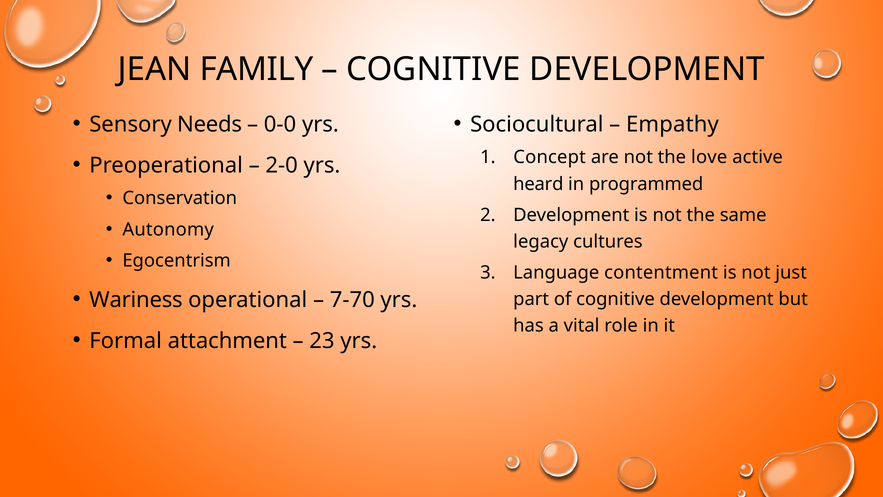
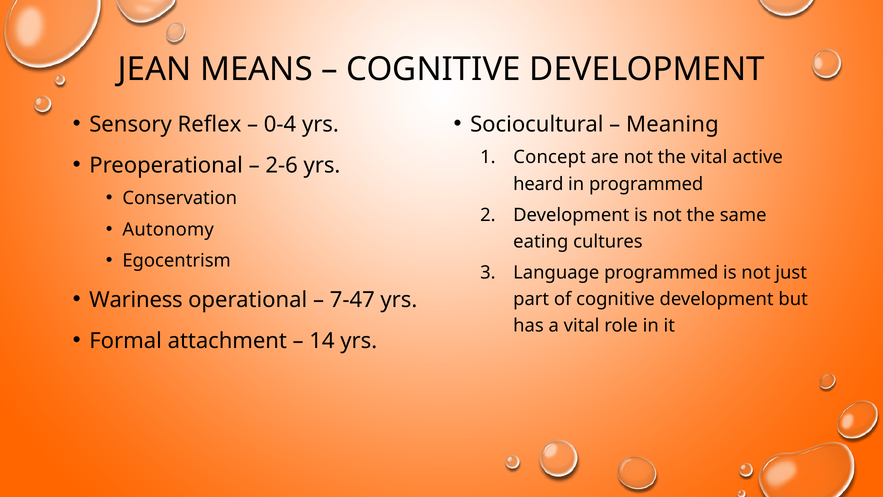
FAMILY: FAMILY -> MEANS (256, 69)
Needs: Needs -> Reflex (209, 124)
0-0: 0-0 -> 0-4 (280, 124)
Empathy: Empathy -> Meaning (672, 124)
the love: love -> vital (709, 157)
2-0: 2-0 -> 2-6 (282, 165)
legacy: legacy -> eating (541, 241)
Language contentment: contentment -> programmed (661, 273)
7-70: 7-70 -> 7-47 (352, 300)
23: 23 -> 14 (322, 341)
